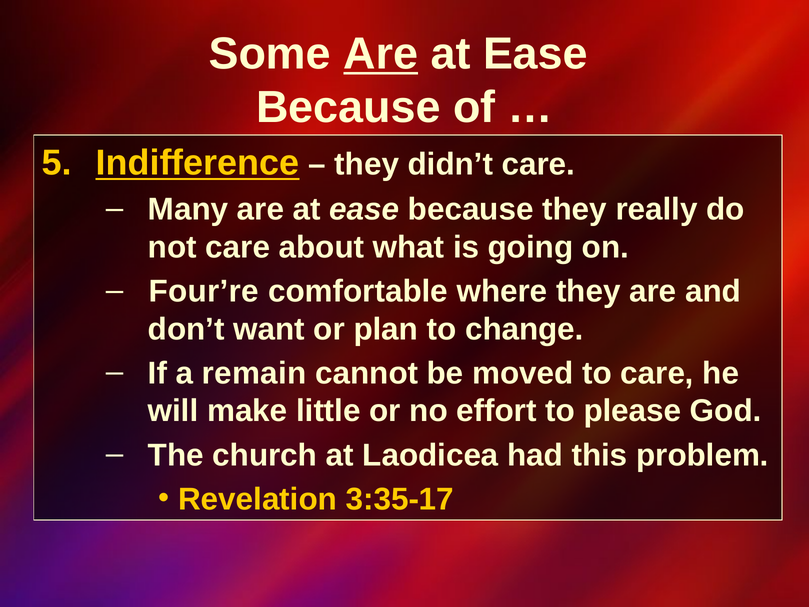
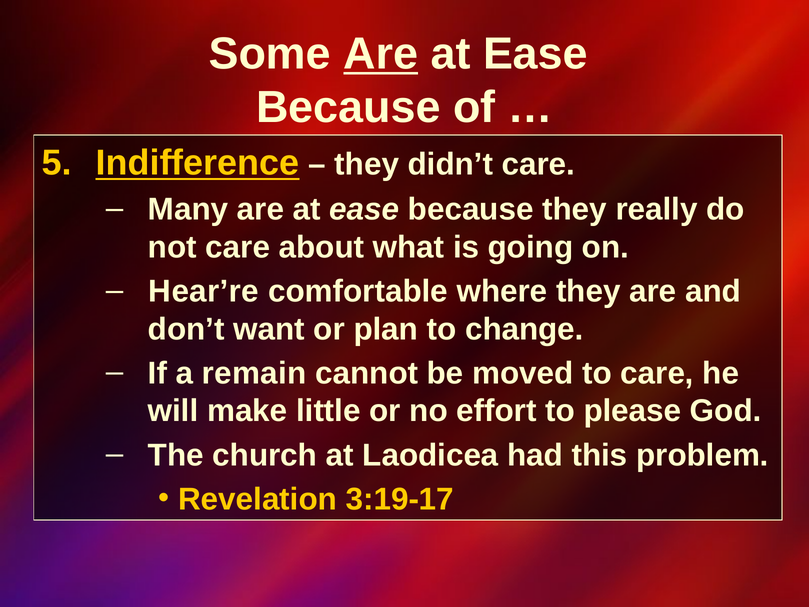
Four’re: Four’re -> Hear’re (204, 291)
3:35-17: 3:35-17 -> 3:19-17 (400, 499)
